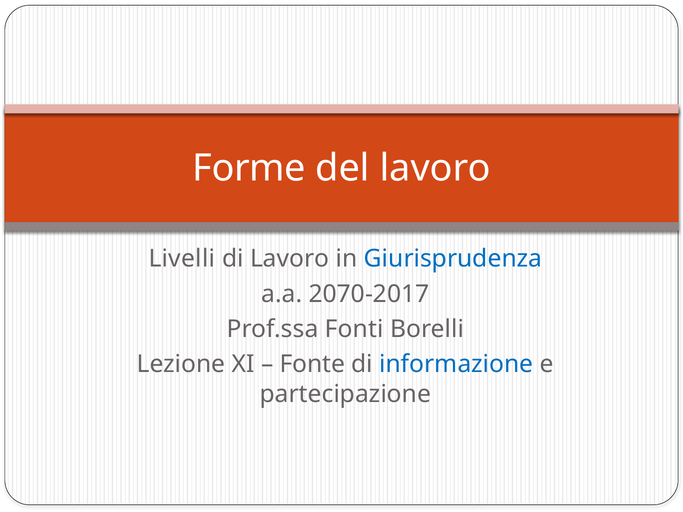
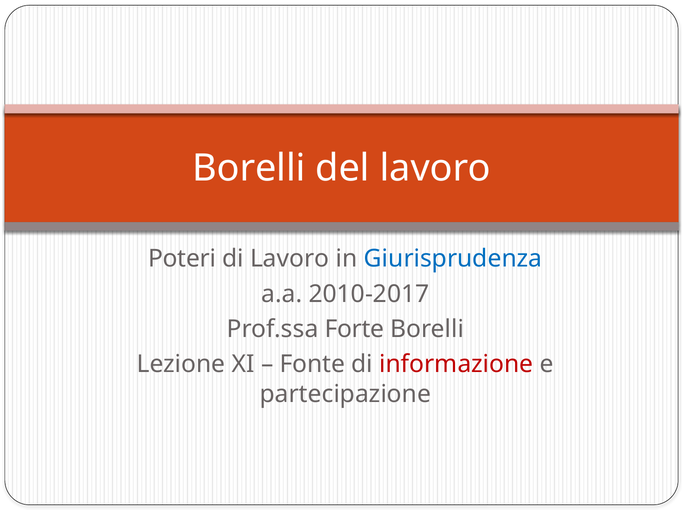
Forme: Forme -> Borelli (249, 168)
Livelli: Livelli -> Poteri (182, 259)
2070-2017: 2070-2017 -> 2010-2017 (369, 294)
Fonti: Fonti -> Forte (354, 329)
informazione colour: blue -> red (456, 365)
